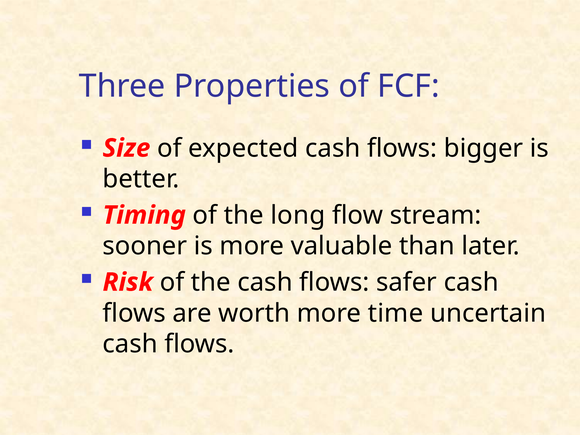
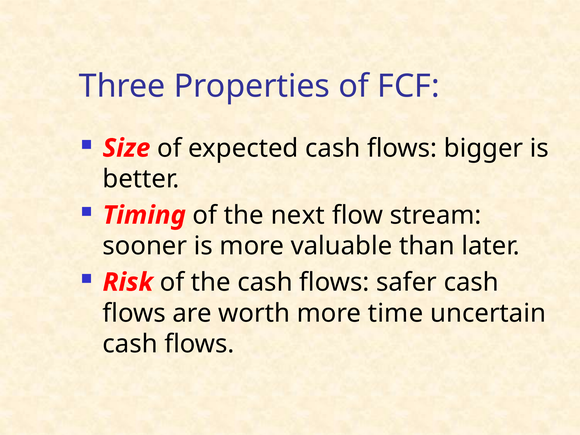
long: long -> next (298, 215)
